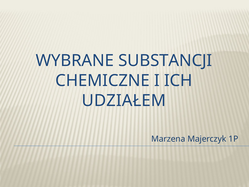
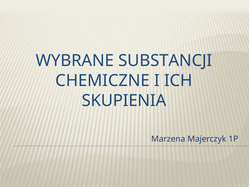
UDZIAŁEM: UDZIAŁEM -> SKUPIENIA (124, 100)
